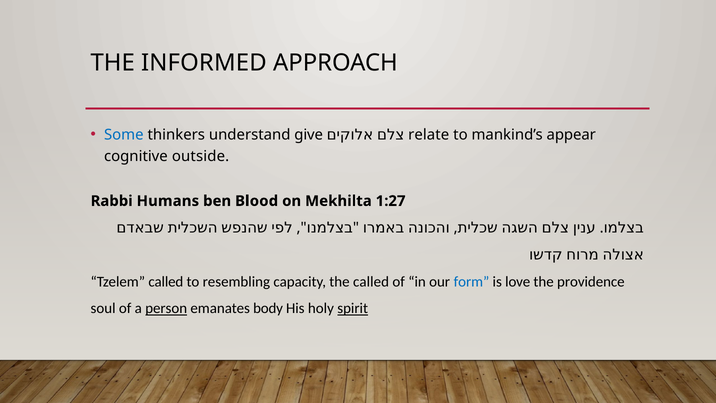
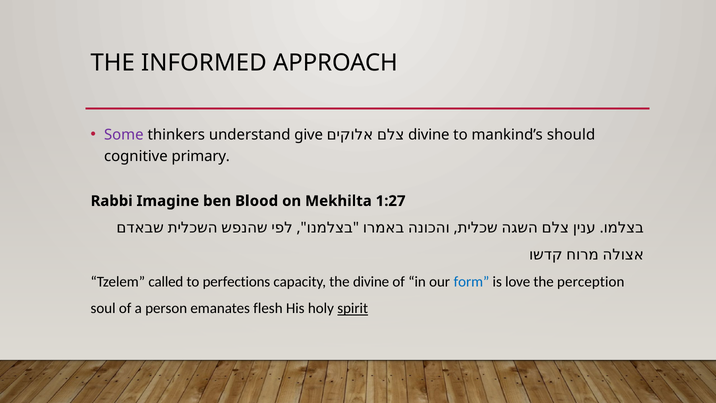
Some colour: blue -> purple (124, 135)
relate: relate -> divine (429, 135)
appear: appear -> should (571, 135)
outside: outside -> primary (201, 156)
Humans: Humans -> Imagine (168, 201)
resembling: resembling -> perfections (236, 281)
the called: called -> divine (371, 281)
providence: providence -> perception (591, 281)
person underline: present -> none (166, 308)
body: body -> flesh (268, 308)
